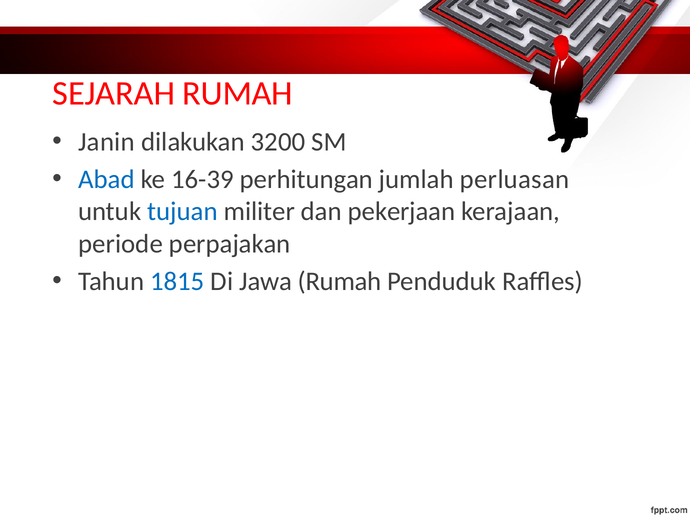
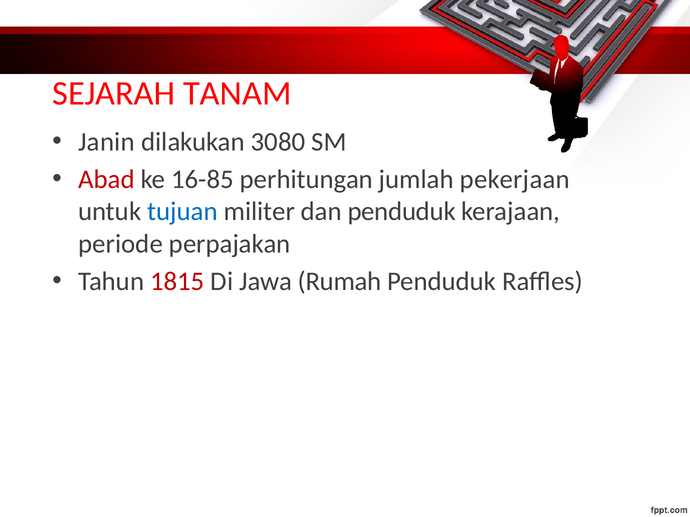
SEJARAH RUMAH: RUMAH -> TANAM (237, 94)
3200: 3200 -> 3080 (278, 142)
Abad colour: blue -> red (106, 180)
16-39: 16-39 -> 16-85 (203, 180)
perluasan: perluasan -> pekerjaan (515, 180)
dan pekerjaan: pekerjaan -> penduduk (402, 212)
1815 colour: blue -> red (177, 282)
